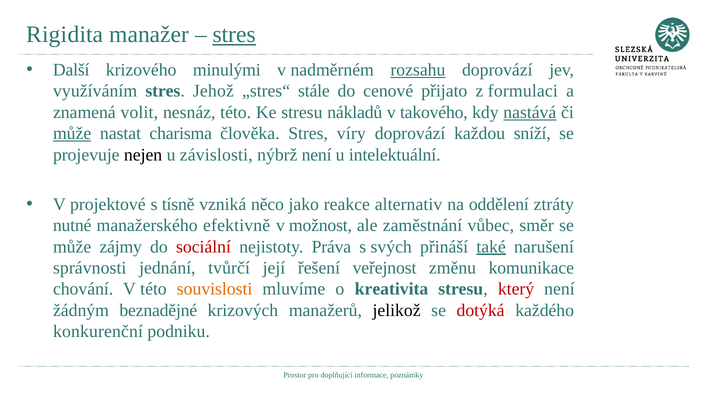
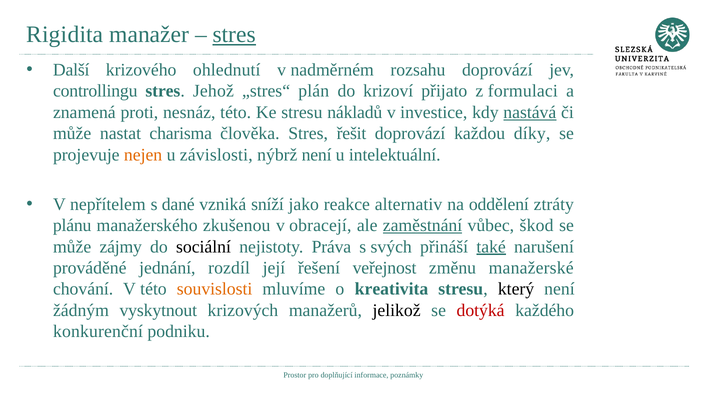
minulými: minulými -> ohlednutí (227, 70)
rozsahu underline: present -> none (418, 70)
využíváním: využíváním -> controllingu (95, 91)
stále: stále -> plán (314, 91)
cenové: cenové -> krizoví (388, 91)
volit: volit -> proti (139, 112)
takového: takového -> investice (434, 112)
může underline: present -> none (72, 133)
víry: víry -> řešit (351, 133)
sníží: sníží -> díky (532, 133)
nejen colour: black -> orange (143, 155)
projektové: projektové -> nepřítelem (108, 204)
tísně: tísně -> dané (178, 204)
něco: něco -> sníží (268, 204)
nutné: nutné -> plánu (72, 225)
efektivně: efektivně -> zkušenou (237, 225)
možnost: možnost -> obracejí (320, 225)
zaměstnání underline: none -> present (423, 225)
směr: směr -> škod (537, 225)
sociální colour: red -> black (204, 246)
správnosti: správnosti -> prováděné (90, 268)
tvůrčí: tvůrčí -> rozdíl (229, 268)
komunikace: komunikace -> manažerské (531, 268)
který colour: red -> black (516, 289)
beznadějné: beznadějné -> vyskytnout (158, 310)
